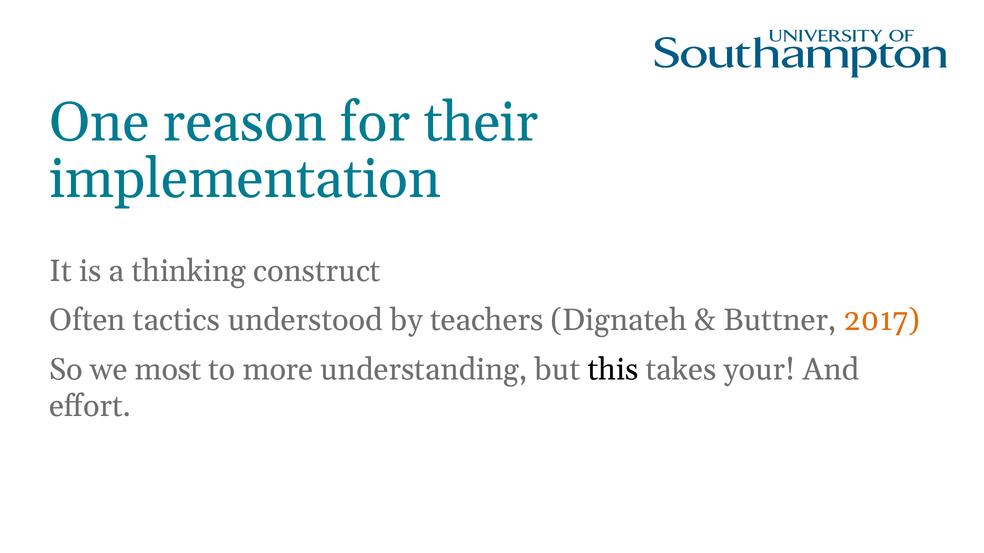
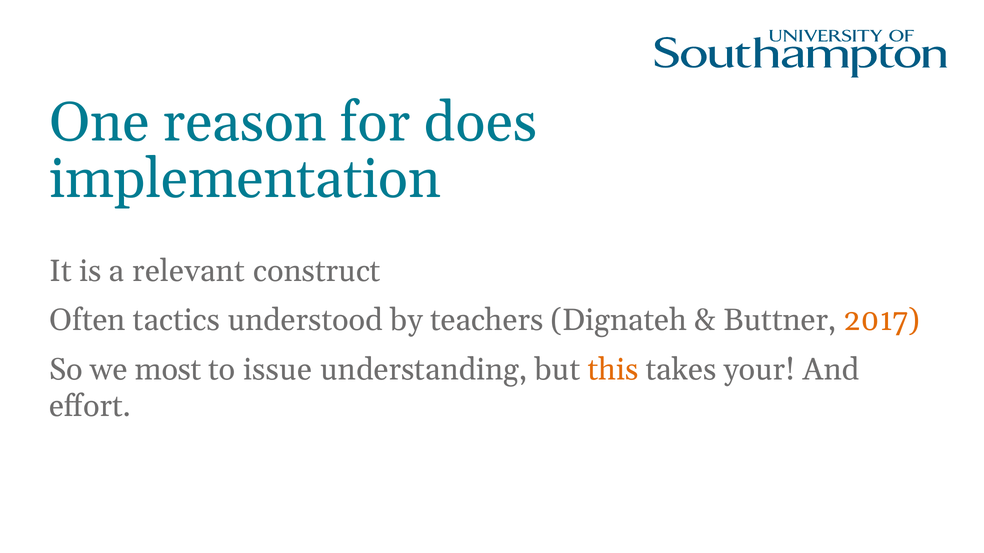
their: their -> does (480, 123)
thinking: thinking -> relevant (189, 271)
more: more -> issue (278, 370)
this colour: black -> orange (613, 370)
